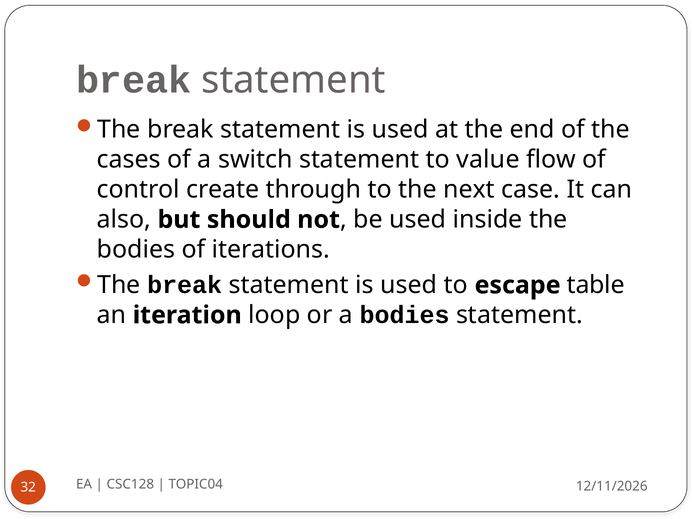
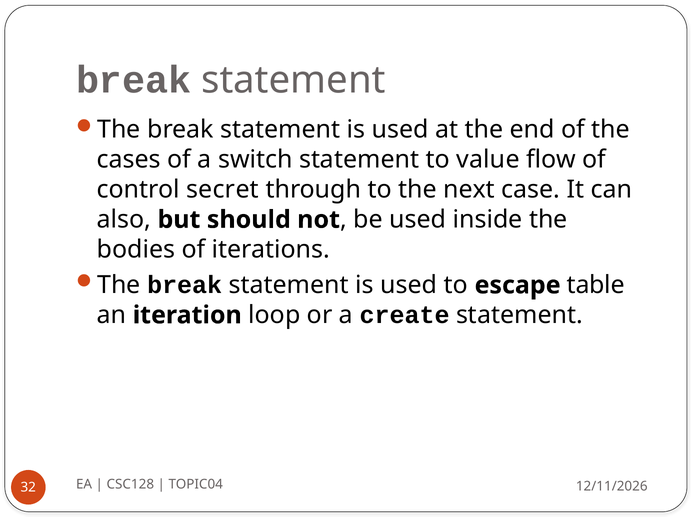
create: create -> secret (223, 190)
a bodies: bodies -> create (405, 315)
